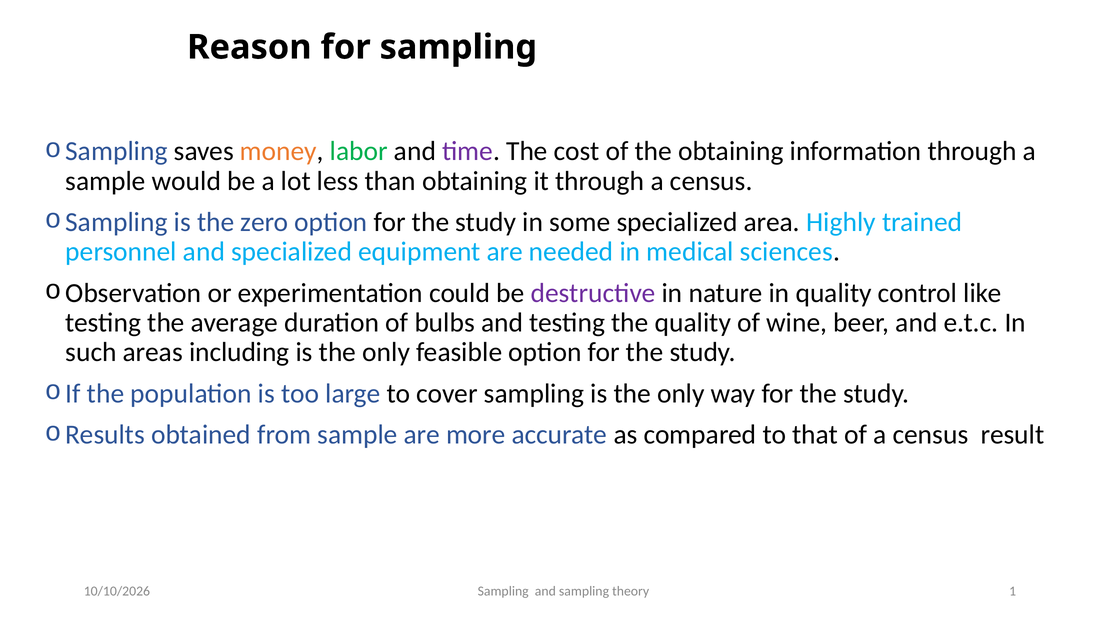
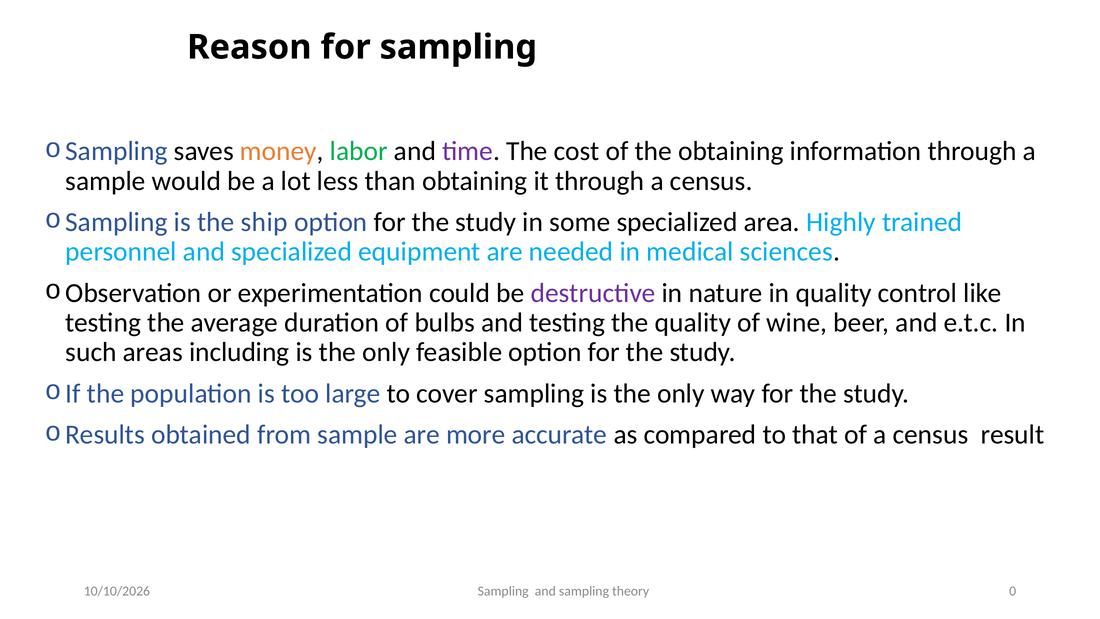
zero: zero -> ship (264, 222)
1: 1 -> 0 (1013, 591)
